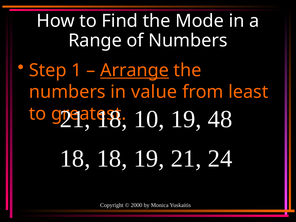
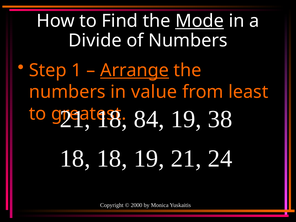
Mode underline: none -> present (200, 21)
Range: Range -> Divide (95, 40)
10: 10 -> 84 (149, 119)
48: 48 -> 38 (220, 119)
